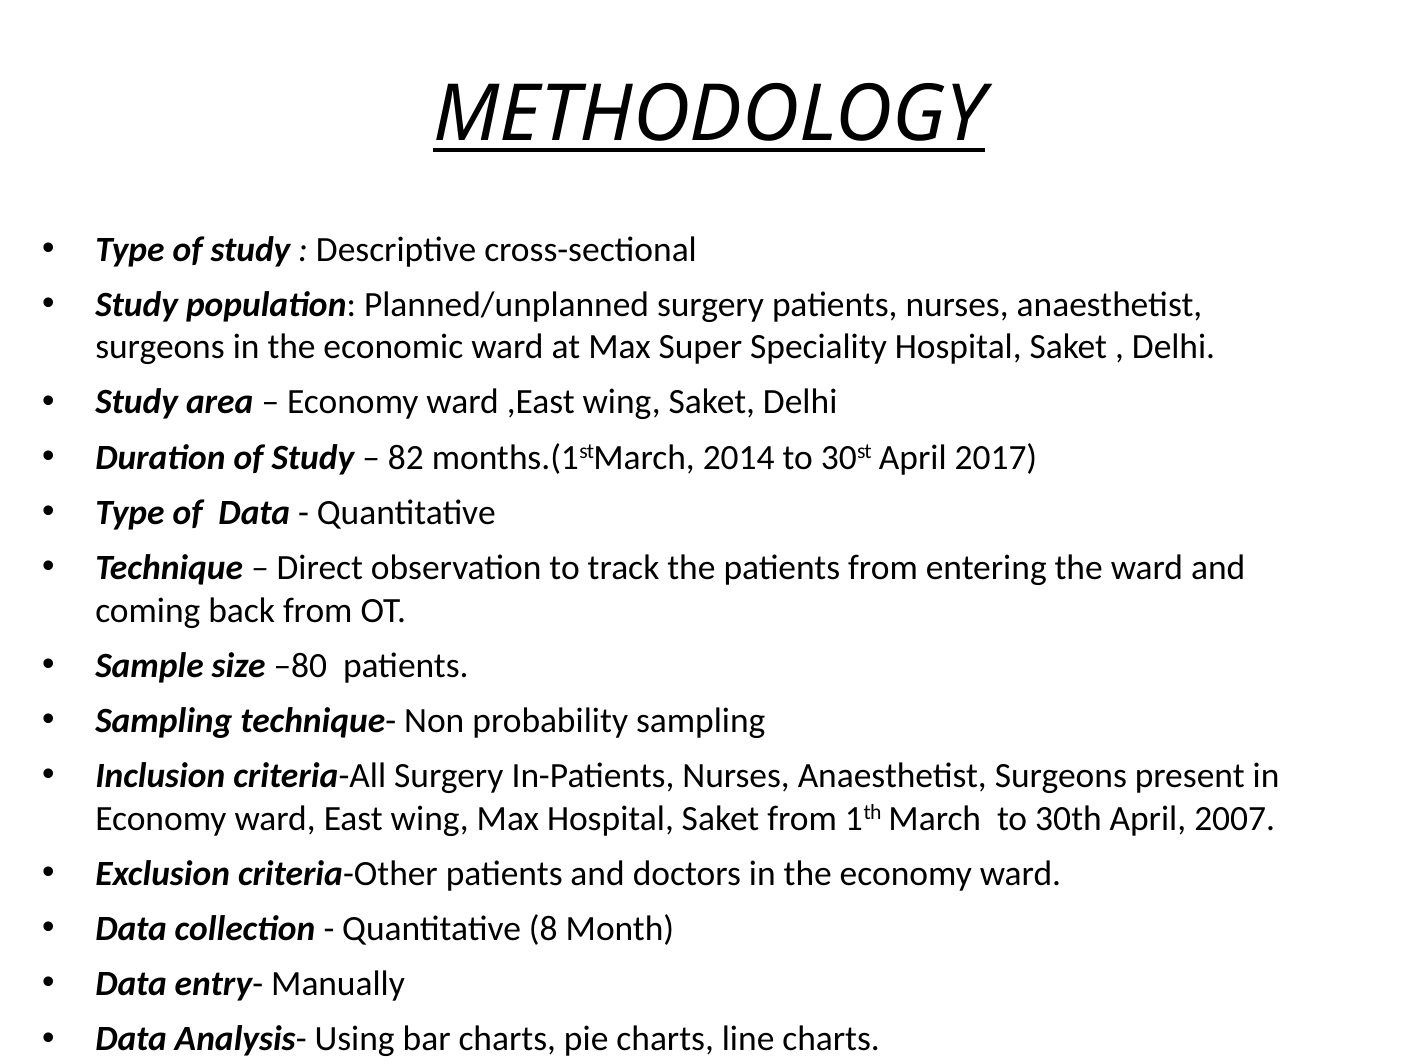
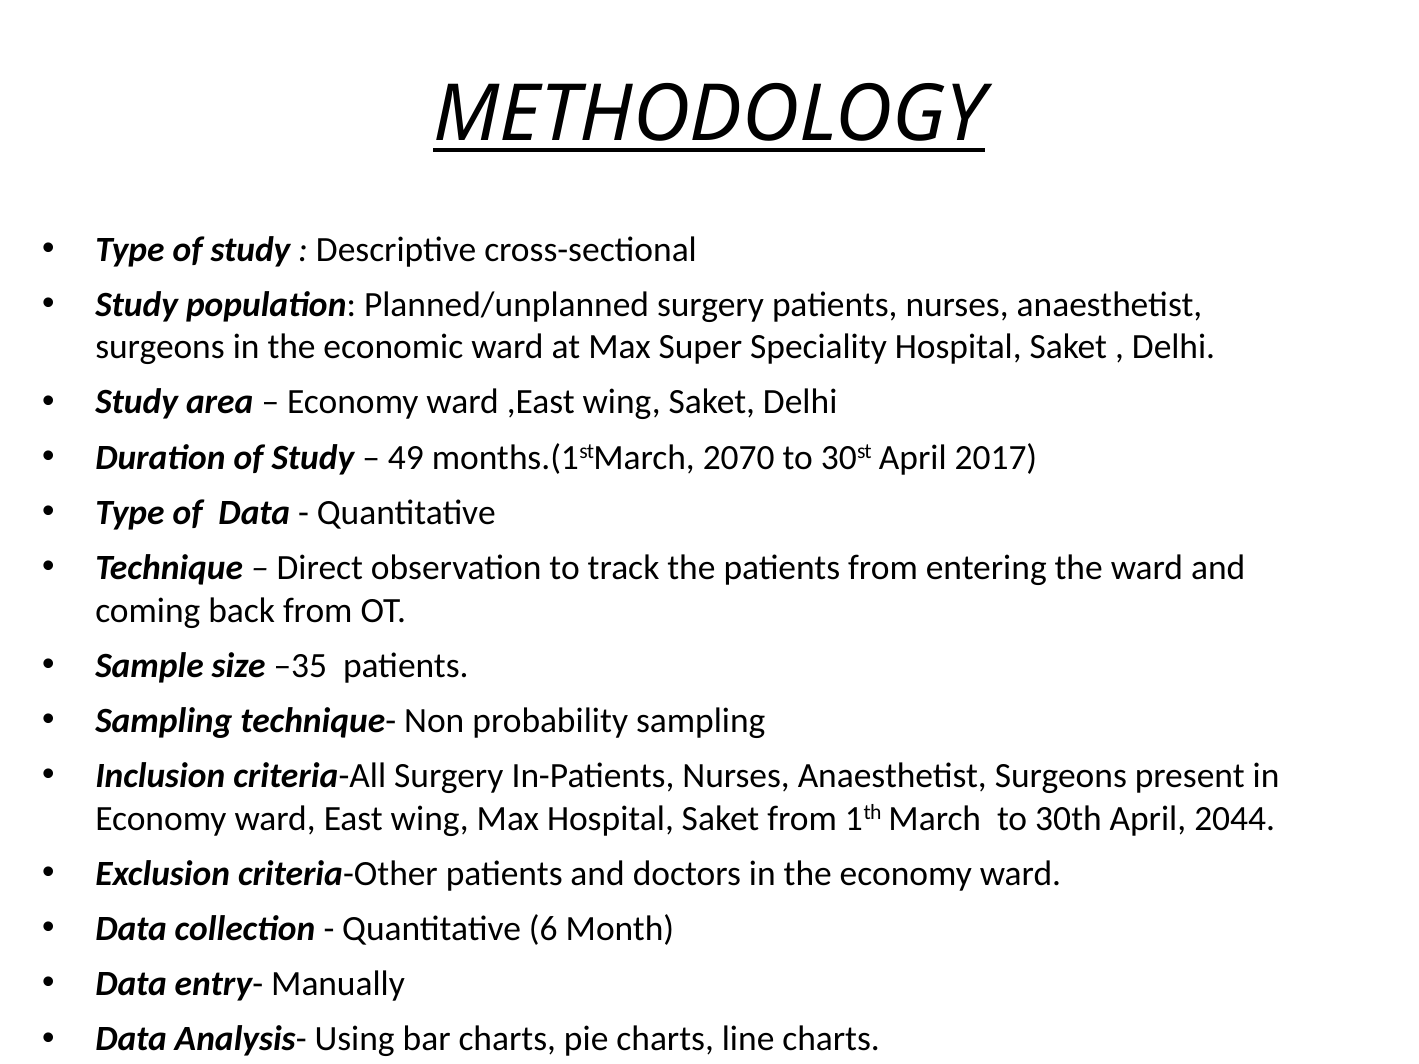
82: 82 -> 49 (406, 458)
2014: 2014 -> 2070 (739, 458)
–80: –80 -> –35 (300, 666)
2007: 2007 -> 2044 (1235, 819)
8: 8 -> 6 (543, 929)
